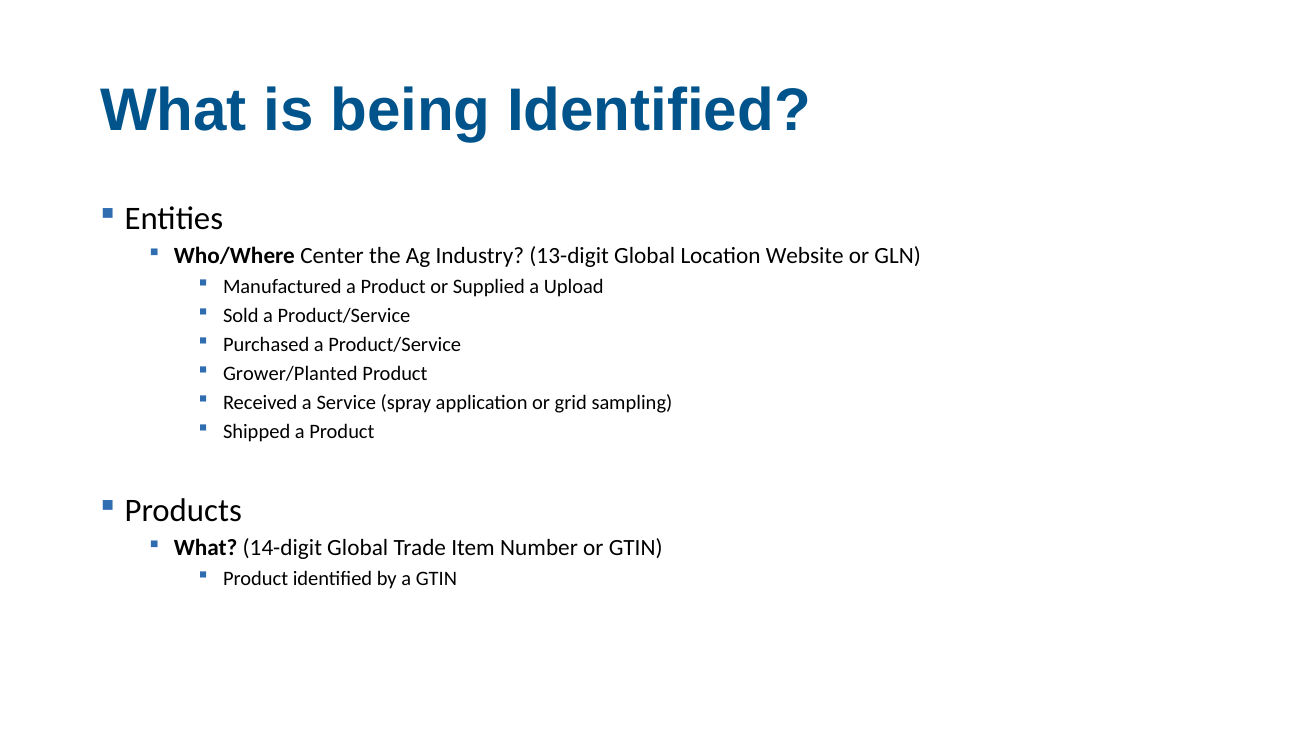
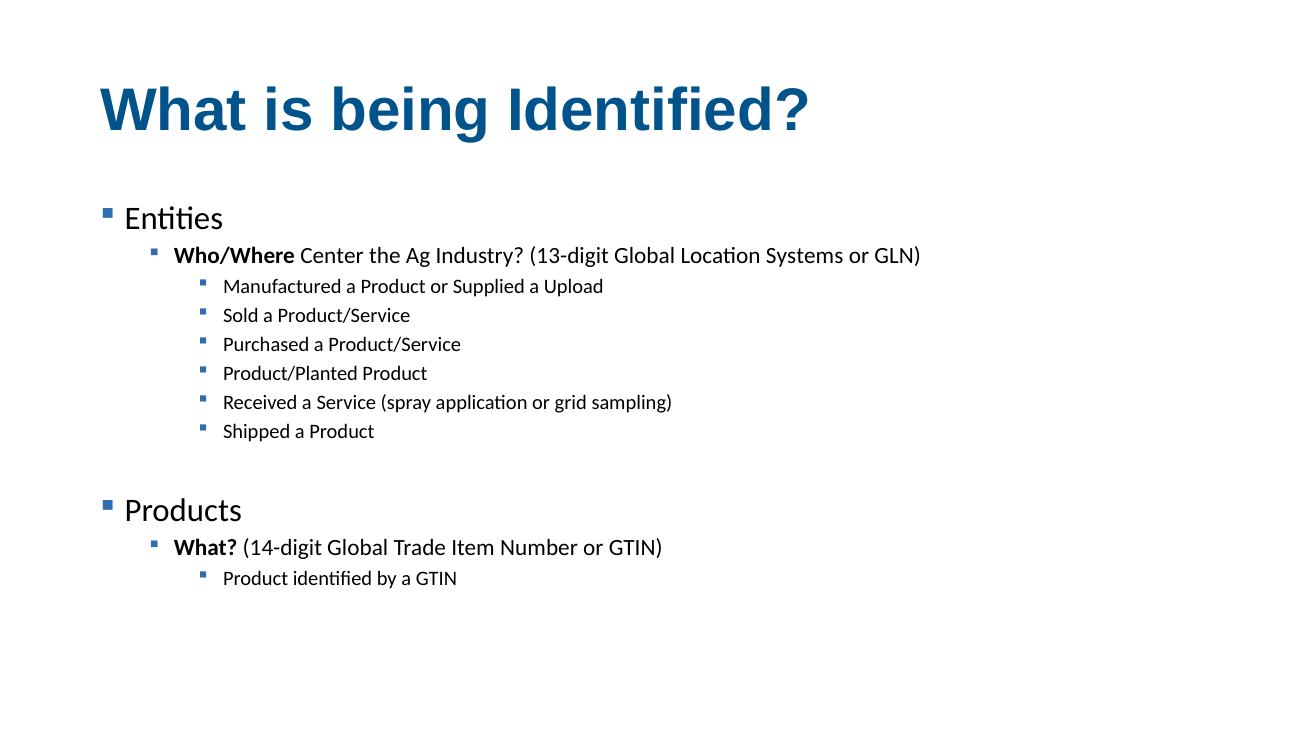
Website: Website -> Systems (805, 256)
Grower/Planted: Grower/Planted -> Product/Planted (290, 373)
